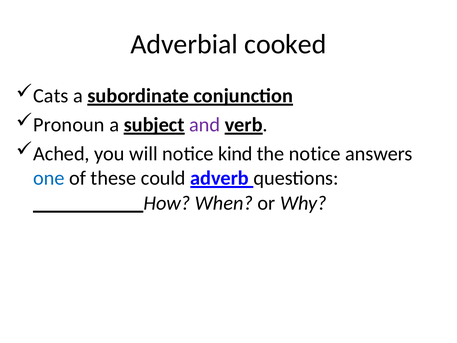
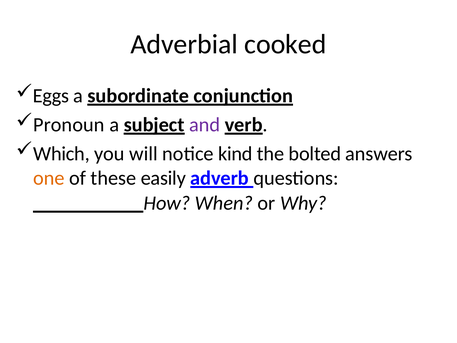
Cats: Cats -> Eggs (51, 96)
Ached: Ached -> Which (62, 154)
the notice: notice -> bolted (315, 154)
one colour: blue -> orange (49, 178)
could: could -> easily (163, 178)
